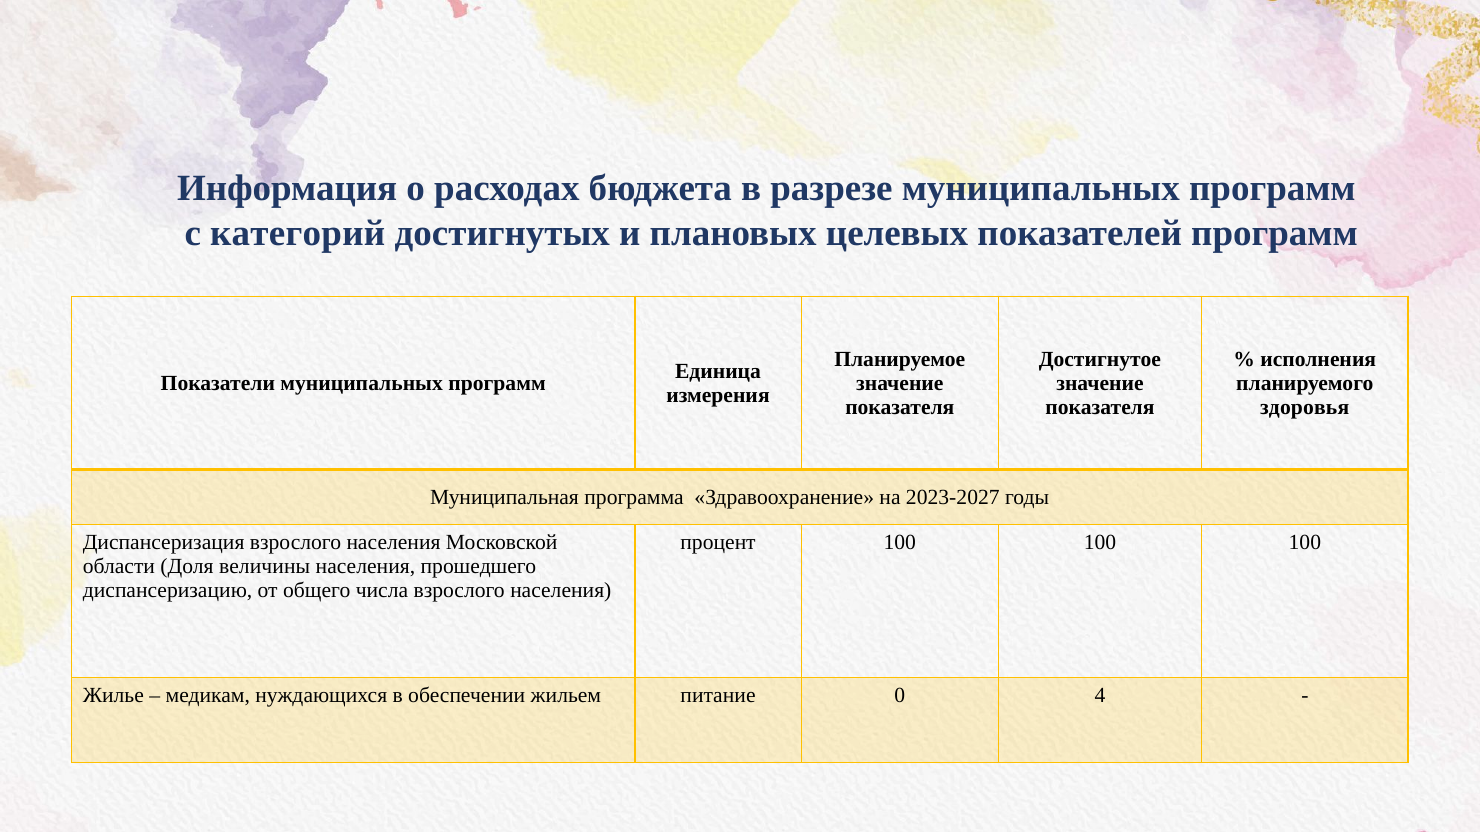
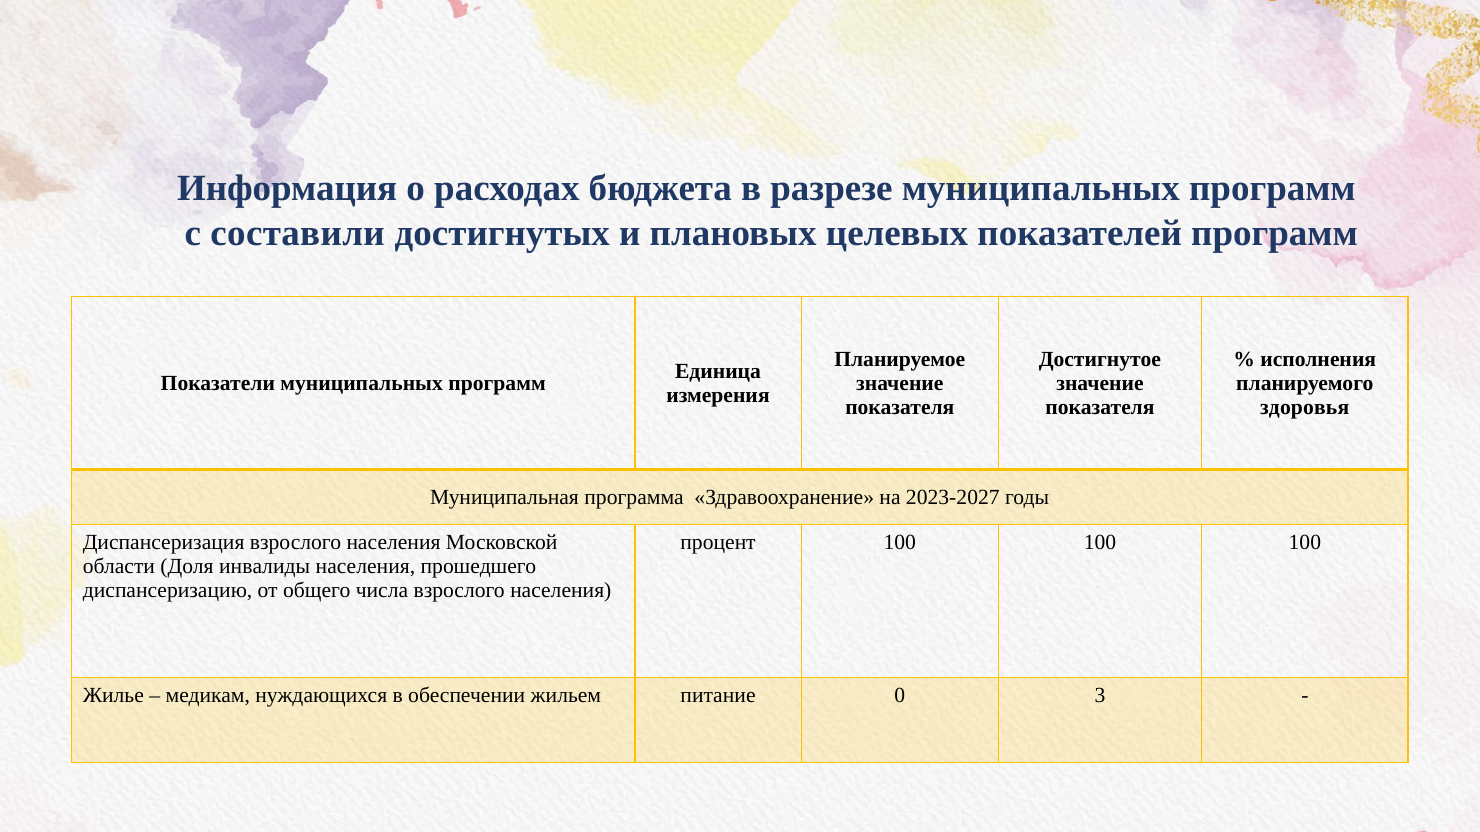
категорий: категорий -> составили (298, 233)
величины: величины -> инвалиды (265, 567)
4: 4 -> 3 (1100, 696)
